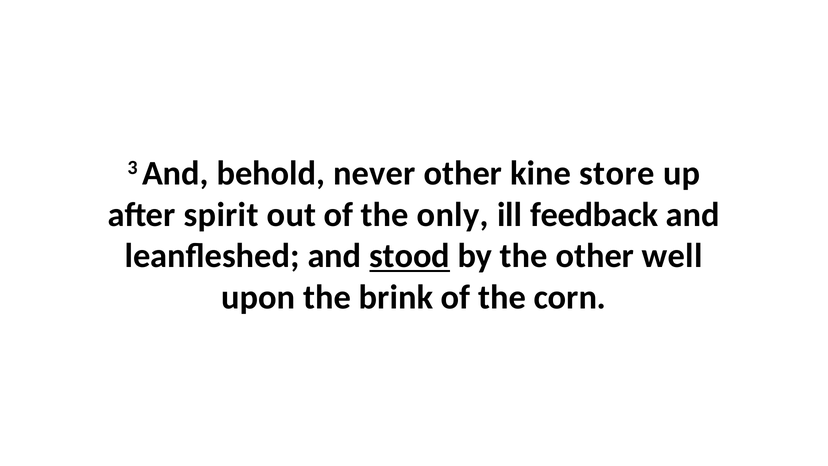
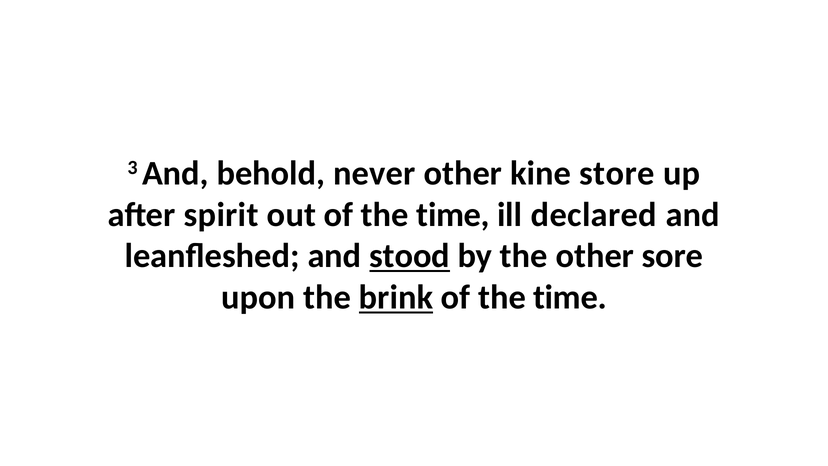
out of the only: only -> time (453, 215)
feedback: feedback -> declared (594, 215)
well: well -> sore (672, 256)
brink underline: none -> present (396, 297)
corn: corn -> time (570, 297)
